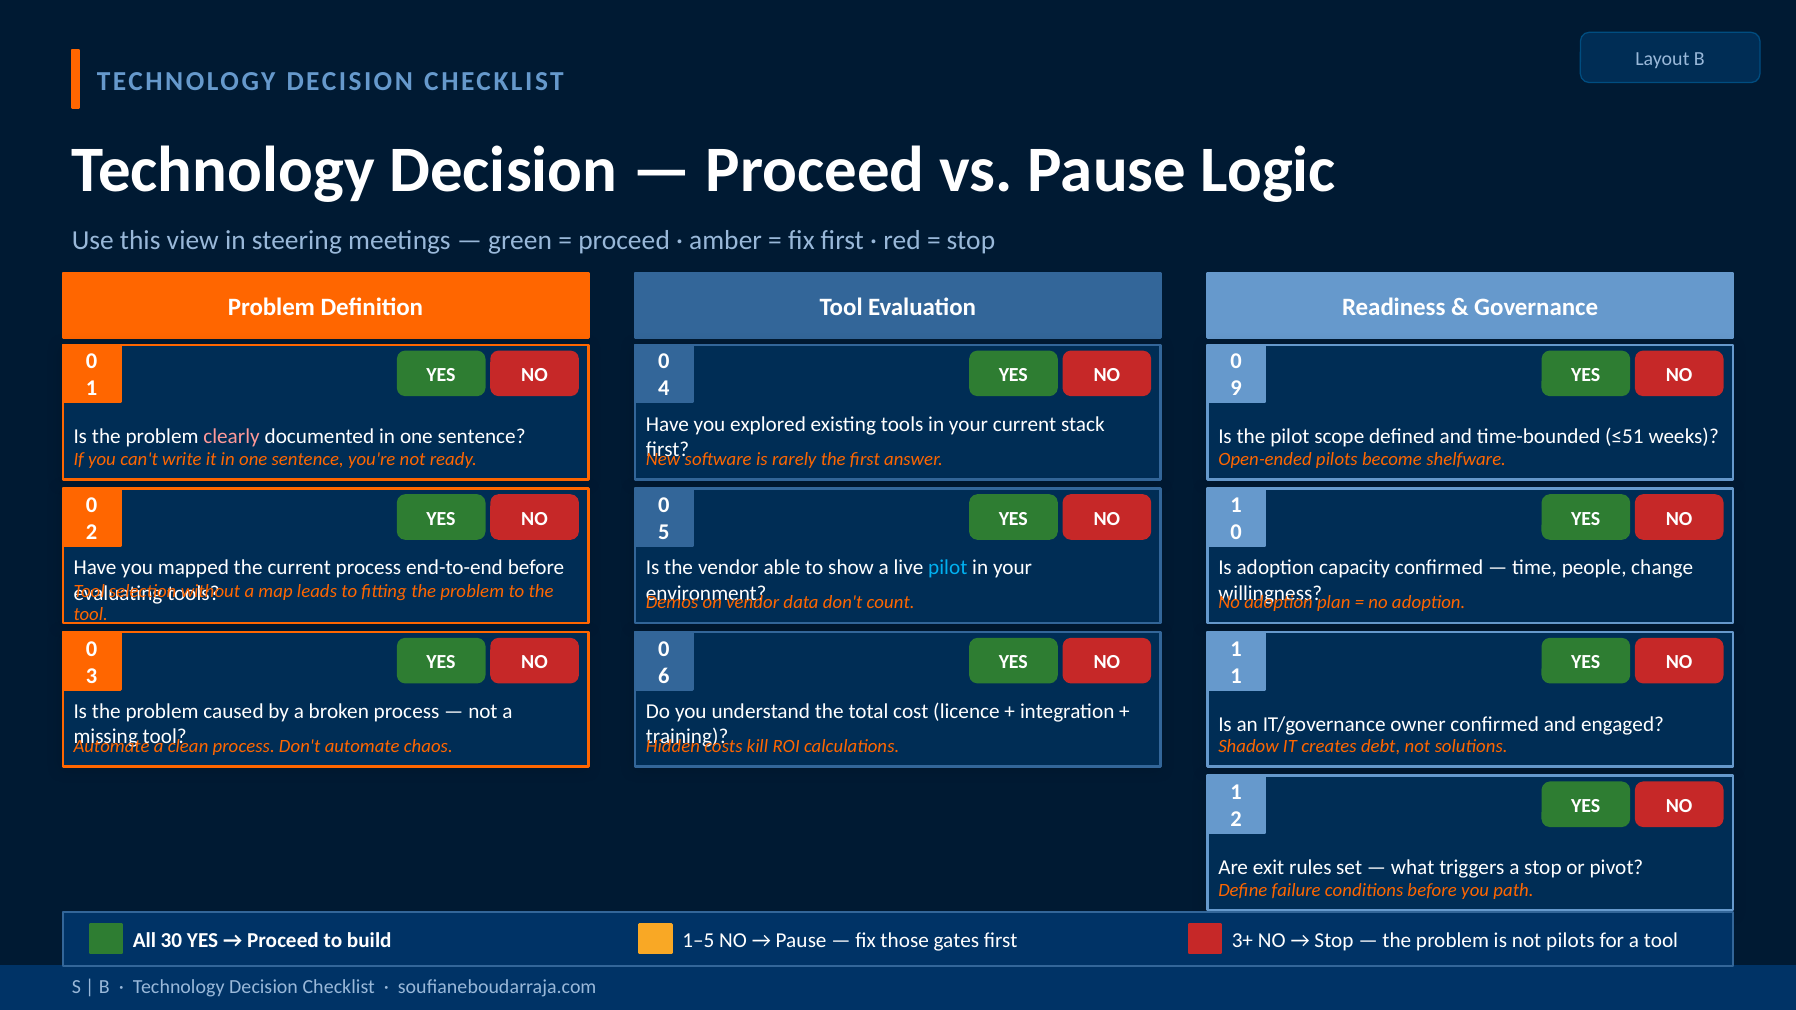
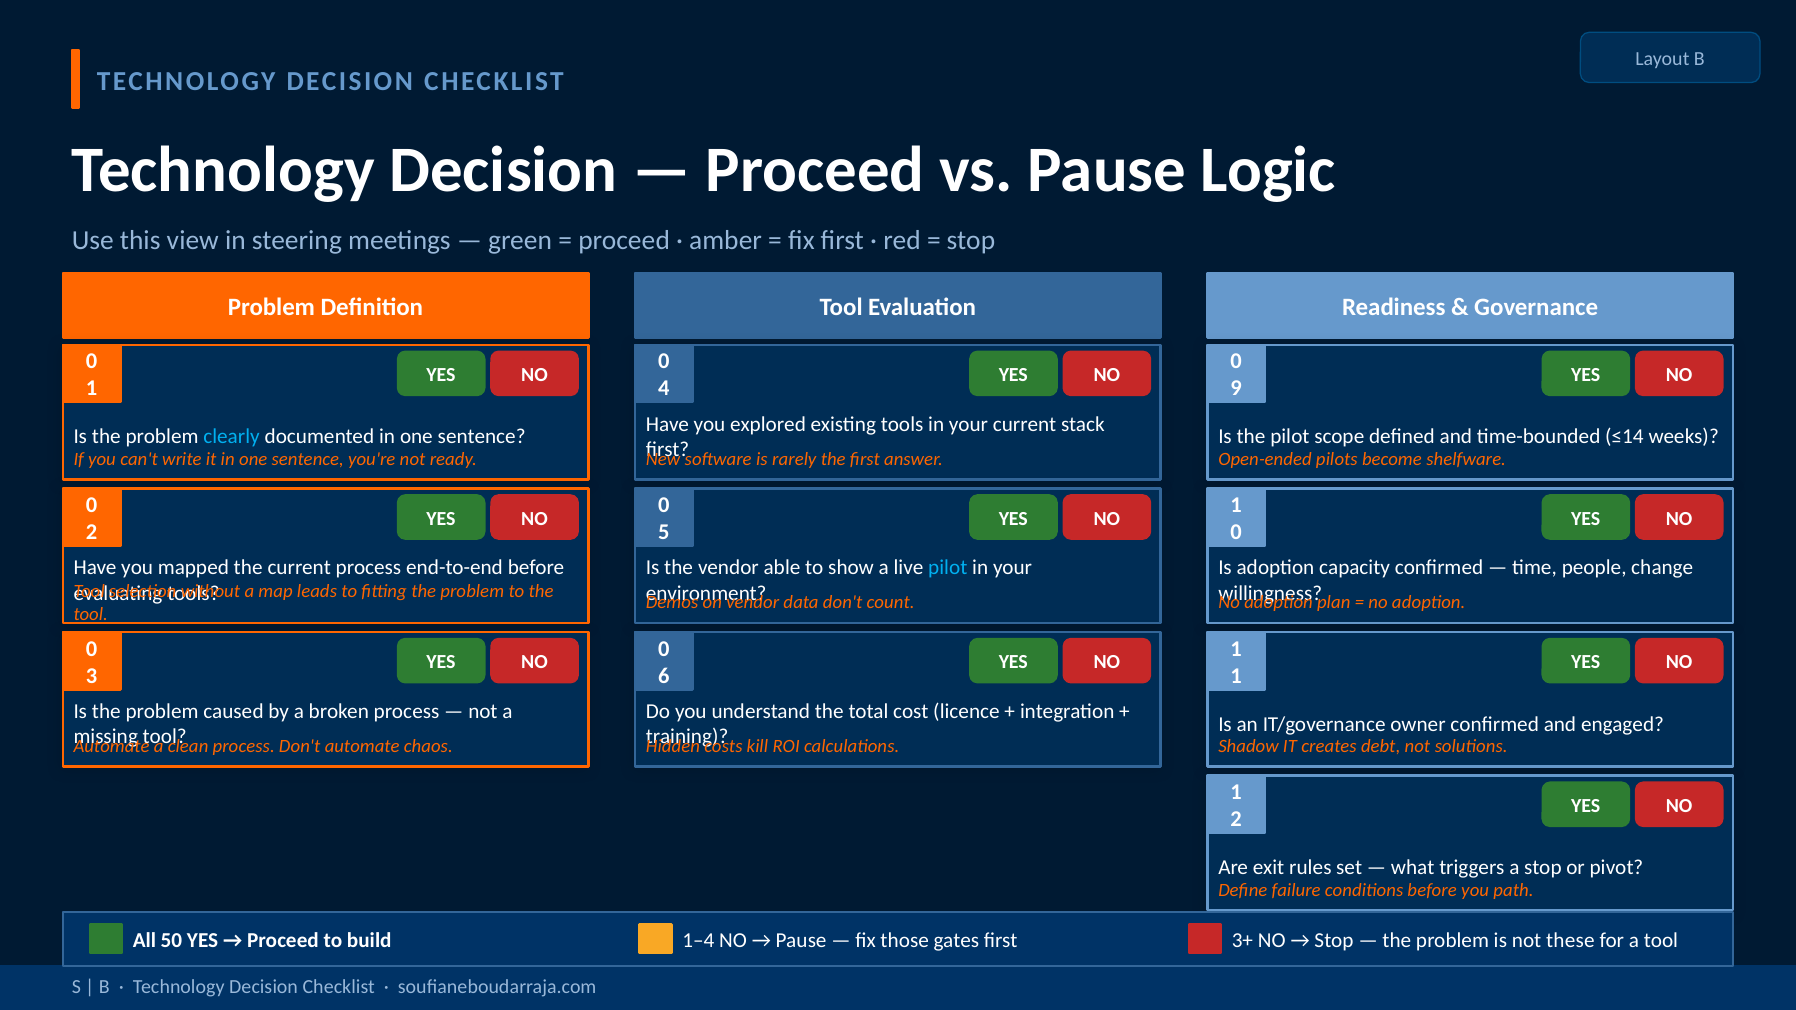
clearly colour: pink -> light blue (232, 437)
≤51: ≤51 -> ≤14 (1624, 437)
30: 30 -> 50 (171, 941)
1–5: 1–5 -> 1–4 (698, 941)
not pilots: pilots -> these (1570, 941)
